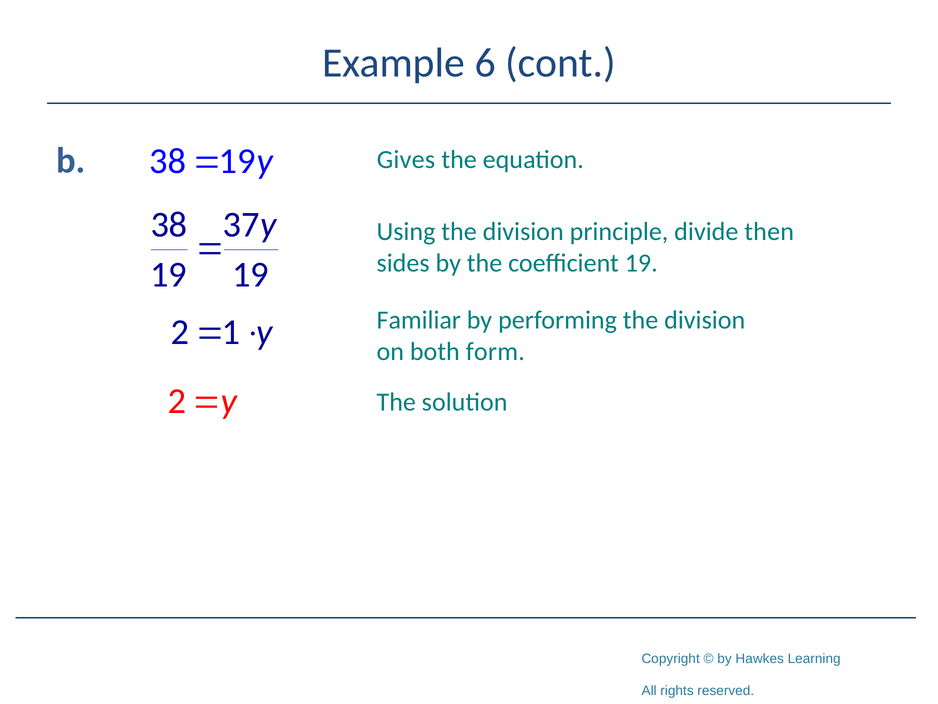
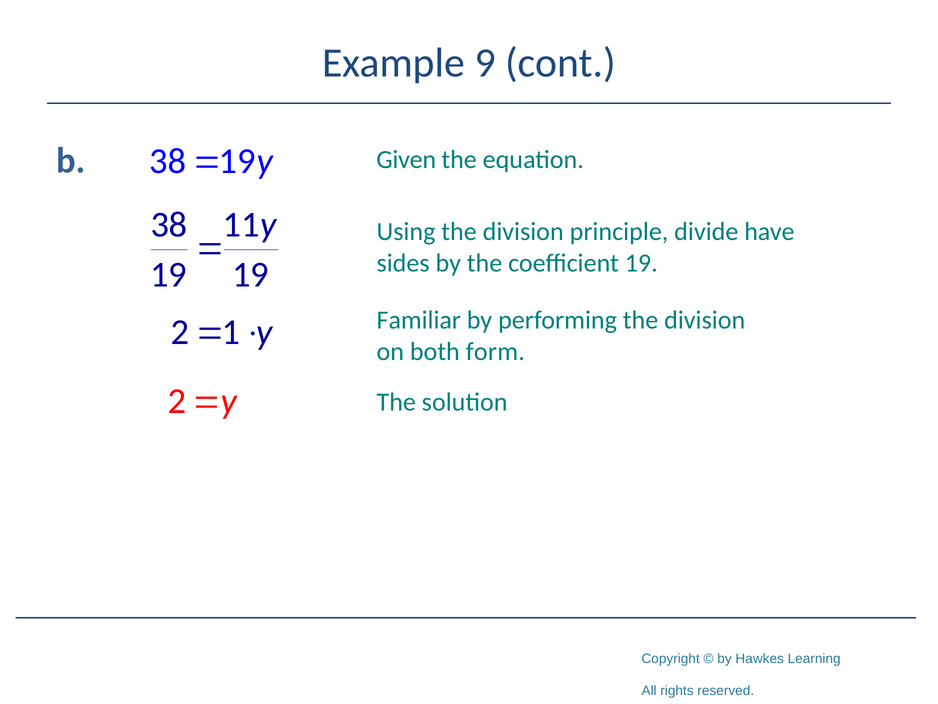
6: 6 -> 9 (485, 63)
Gives: Gives -> Given (406, 160)
37: 37 -> 11 (241, 224)
then: then -> have (769, 232)
